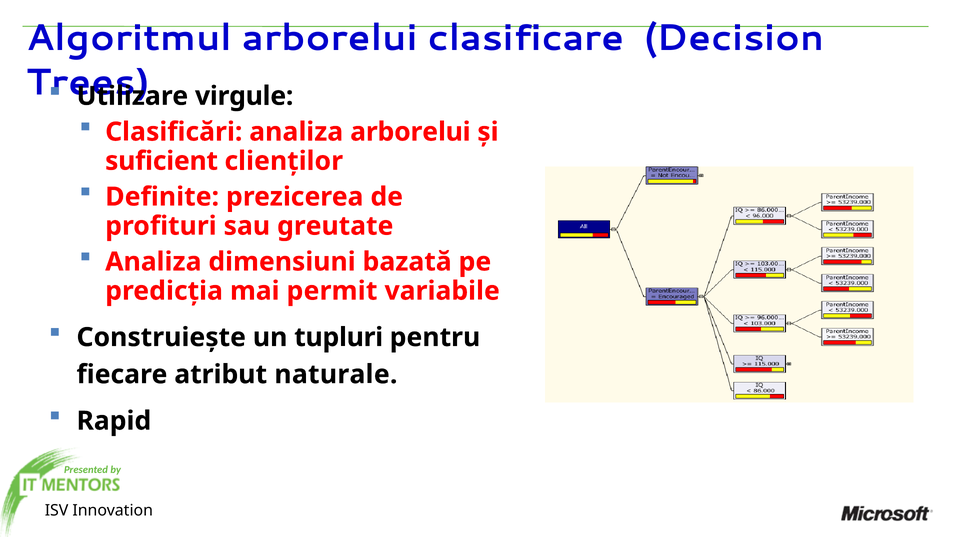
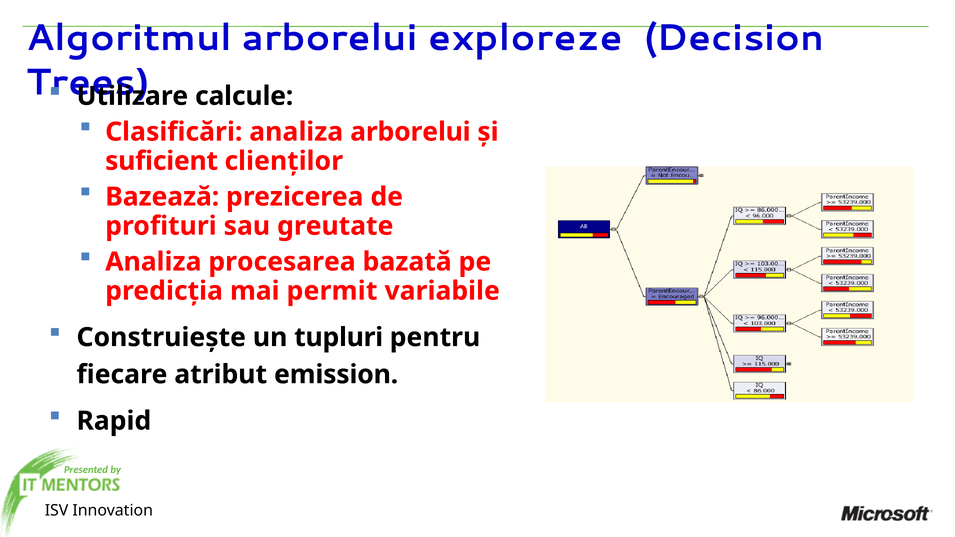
clasificare: clasificare -> exploreze (526, 38)
virgule: virgule -> calcule (244, 96)
Definite: Definite -> Bazează (162, 197)
dimensiuni: dimensiuni -> procesarea (282, 262)
naturale: naturale -> emission (336, 375)
